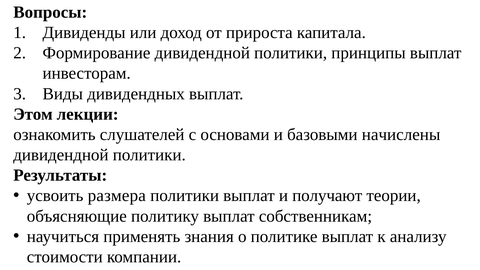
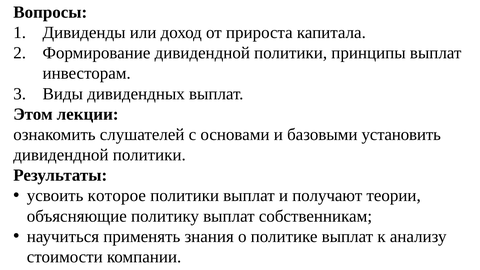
начислены: начислены -> установить (401, 135)
размера: размера -> которое (117, 196)
